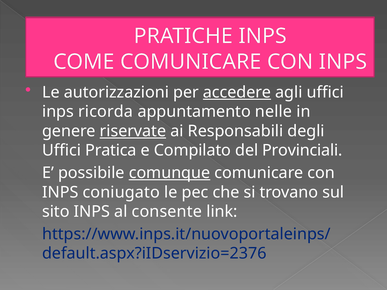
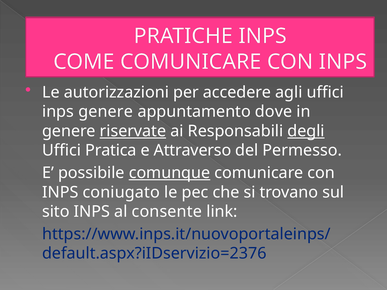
accedere underline: present -> none (237, 92)
inps ricorda: ricorda -> genere (106, 112)
nelle: nelle -> dove (274, 112)
degli underline: none -> present (306, 131)
Compilato: Compilato -> Attraverso (192, 150)
Provinciali: Provinciali -> Permesso (302, 150)
